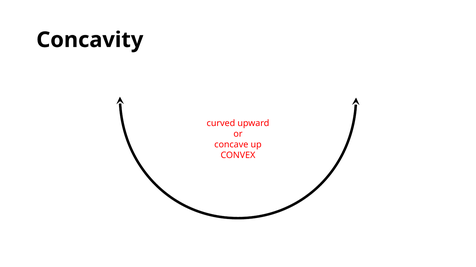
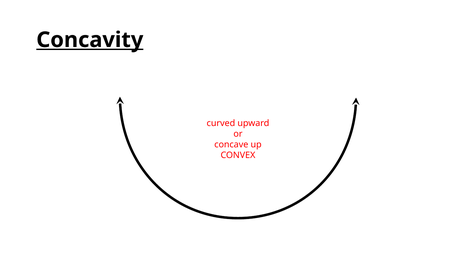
Concavity underline: none -> present (90, 40)
